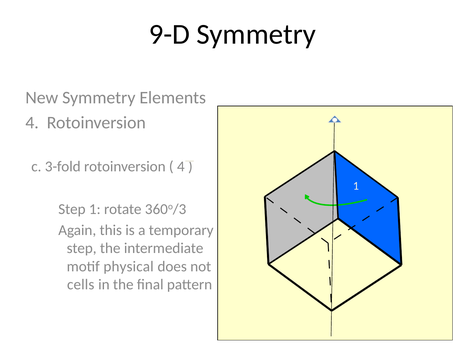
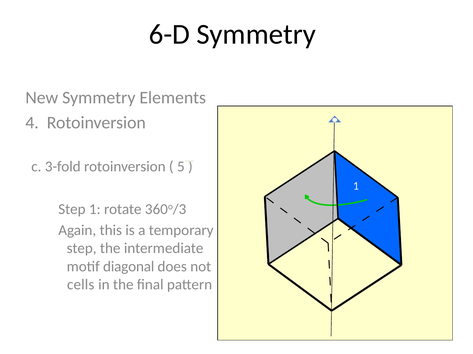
9-D: 9-D -> 6-D (169, 34)
4: 4 -> 5 (181, 167)
physical: physical -> diagonal (129, 267)
